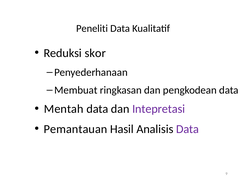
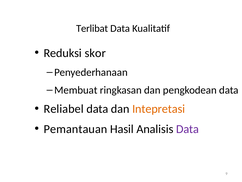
Peneliti: Peneliti -> Terlibat (92, 28)
Mentah: Mentah -> Reliabel (64, 109)
Intepretasi colour: purple -> orange (159, 109)
